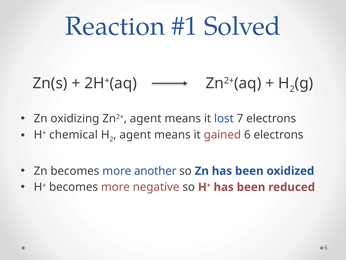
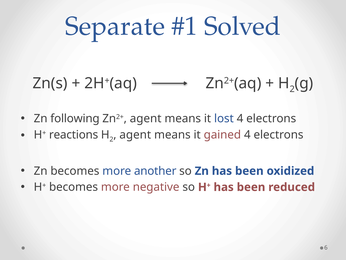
Reaction: Reaction -> Separate (115, 26)
oxidizing: oxidizing -> following (75, 118)
lost 7: 7 -> 4 (240, 118)
chemical: chemical -> reactions (74, 135)
gained 6: 6 -> 4 (247, 135)
